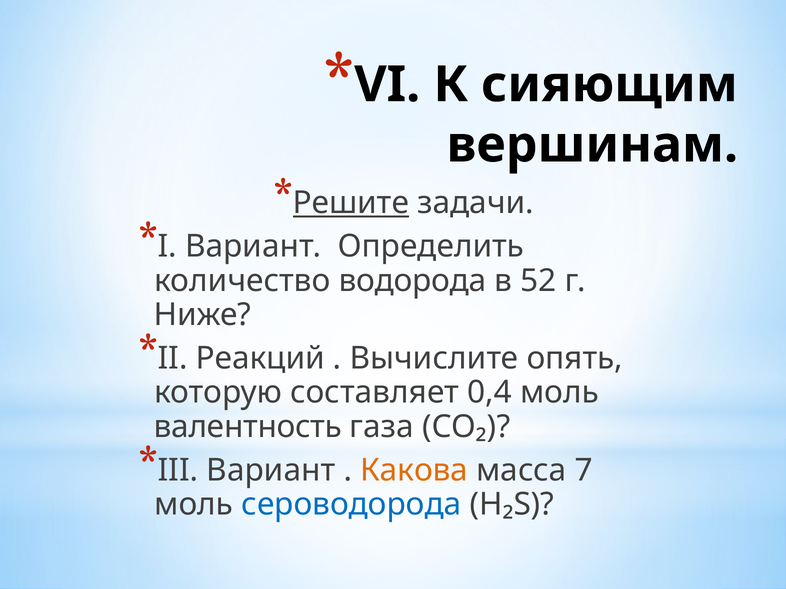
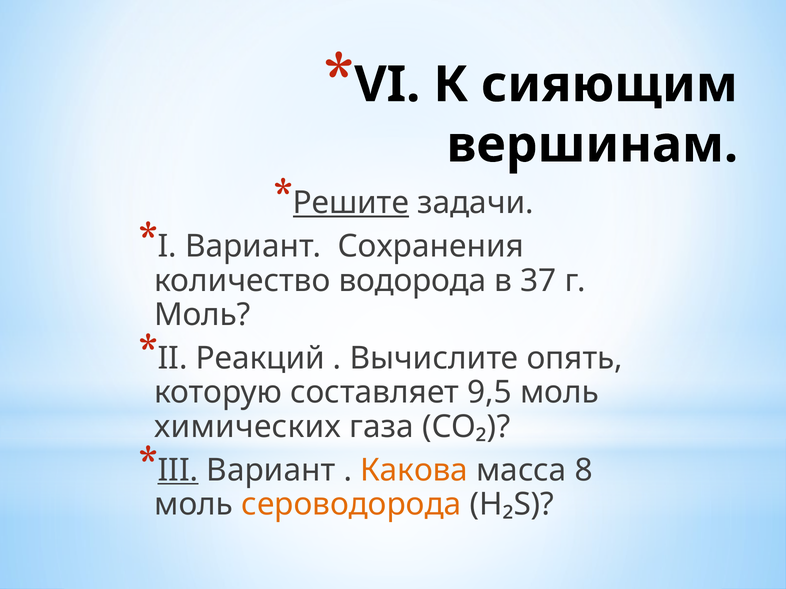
Определить: Определить -> Сохранения (431, 247)
52: 52 -> 37 (538, 281)
Ниже: Ниже -> Моль (202, 315)
0,4: 0,4 -> 9,5 (489, 393)
валентность: валентность -> химических (248, 427)
III underline: none -> present (178, 471)
7: 7 -> 8 (584, 471)
сероводорода colour: blue -> orange (351, 505)
